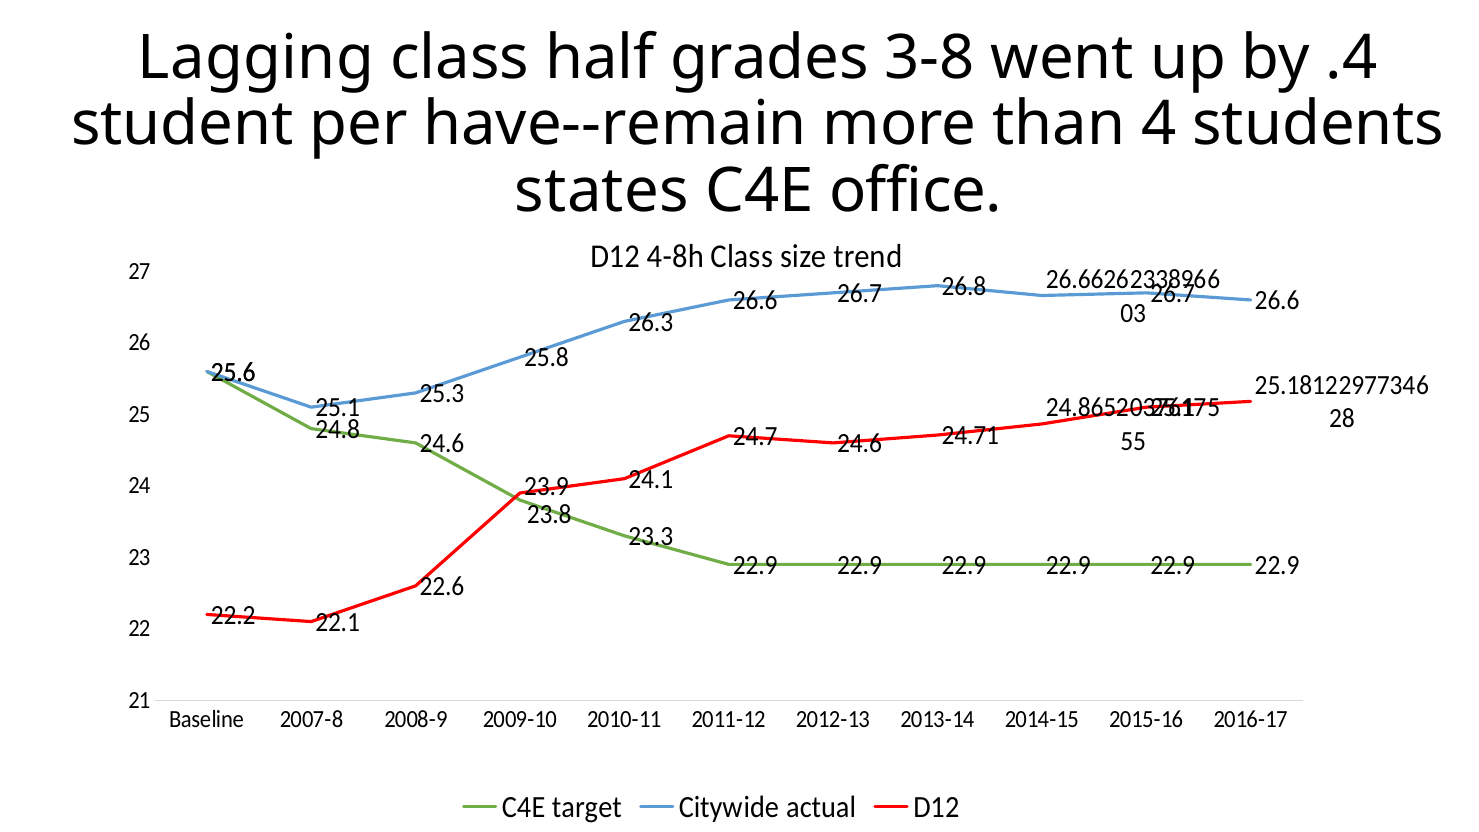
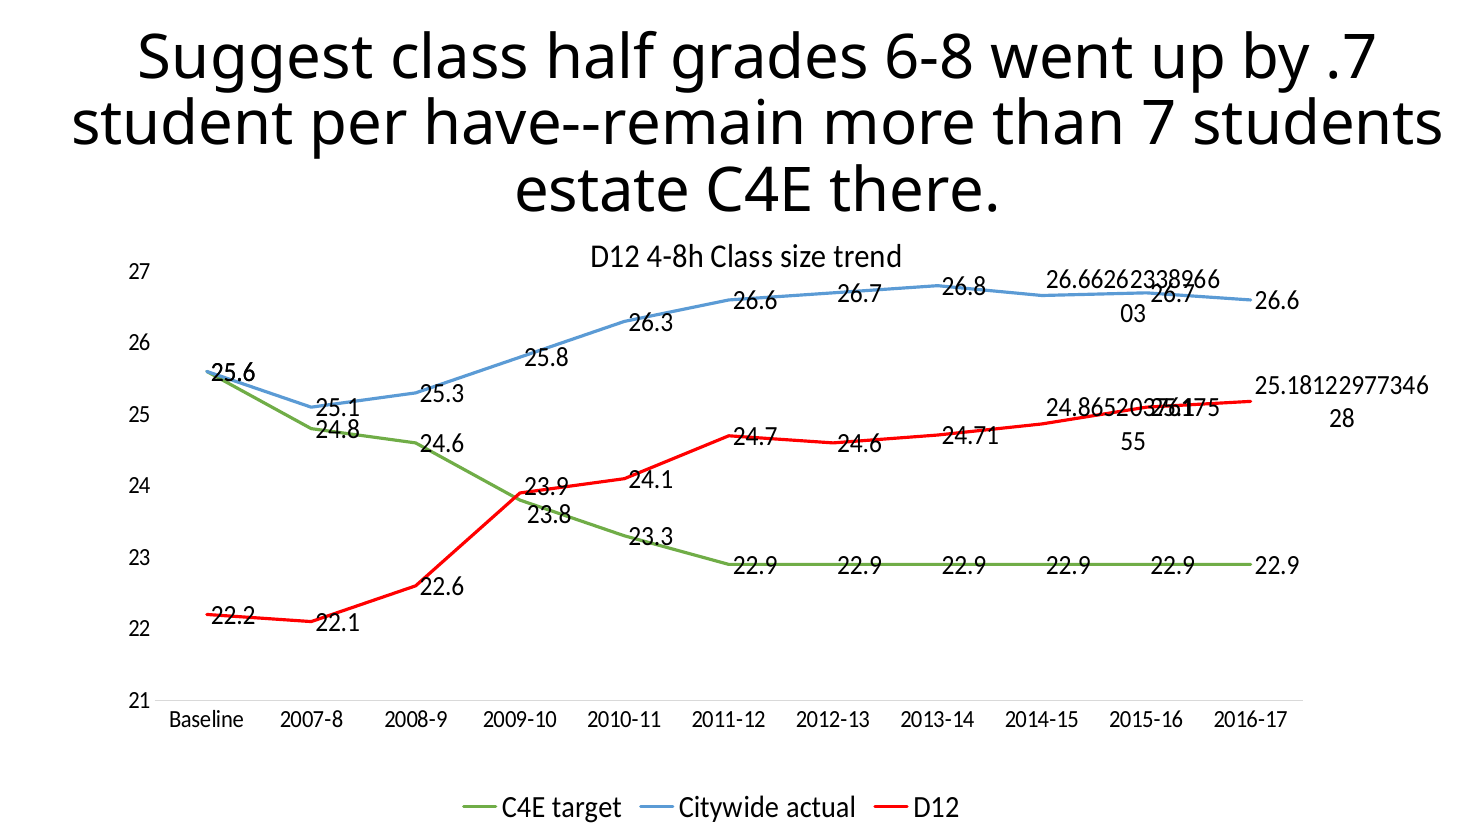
Lagging: Lagging -> Suggest (256, 58)
3-8: 3-8 -> 6-8 (930, 58)
.4: .4 -> .7 (1352, 58)
4: 4 -> 7 (1159, 124)
states: states -> estate (602, 191)
office: office -> there (915, 191)
